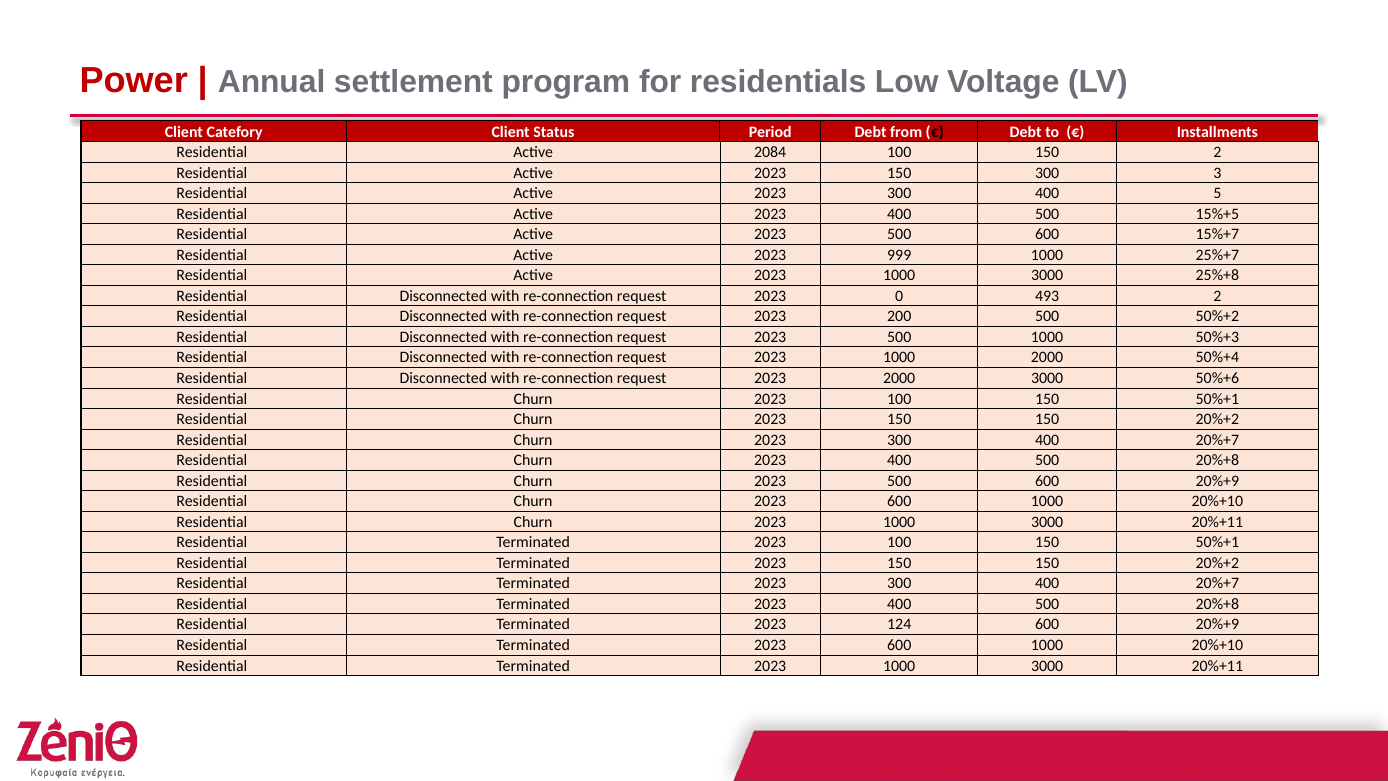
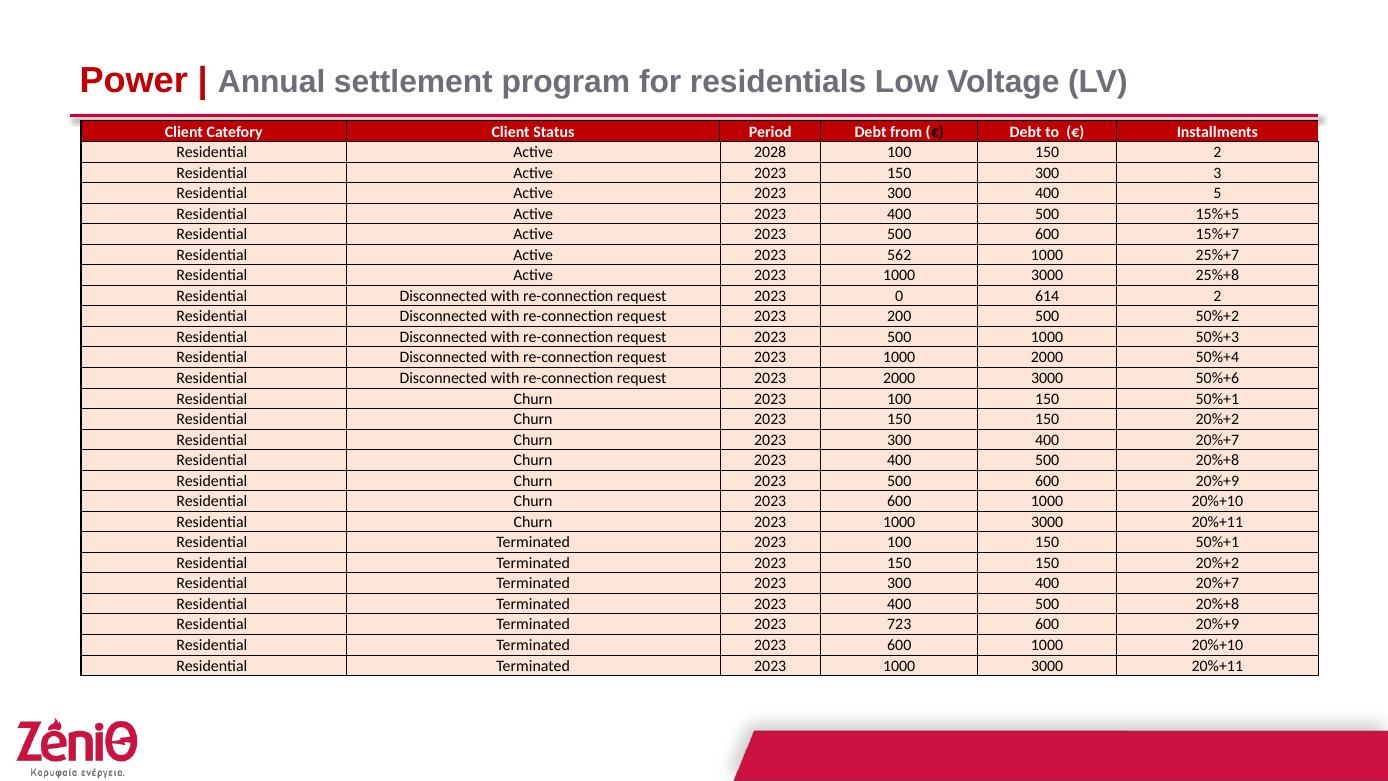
2084: 2084 -> 2028 (770, 152)
999: 999 -> 562 (899, 255)
493: 493 -> 614 (1047, 296)
124: 124 -> 723 (899, 625)
